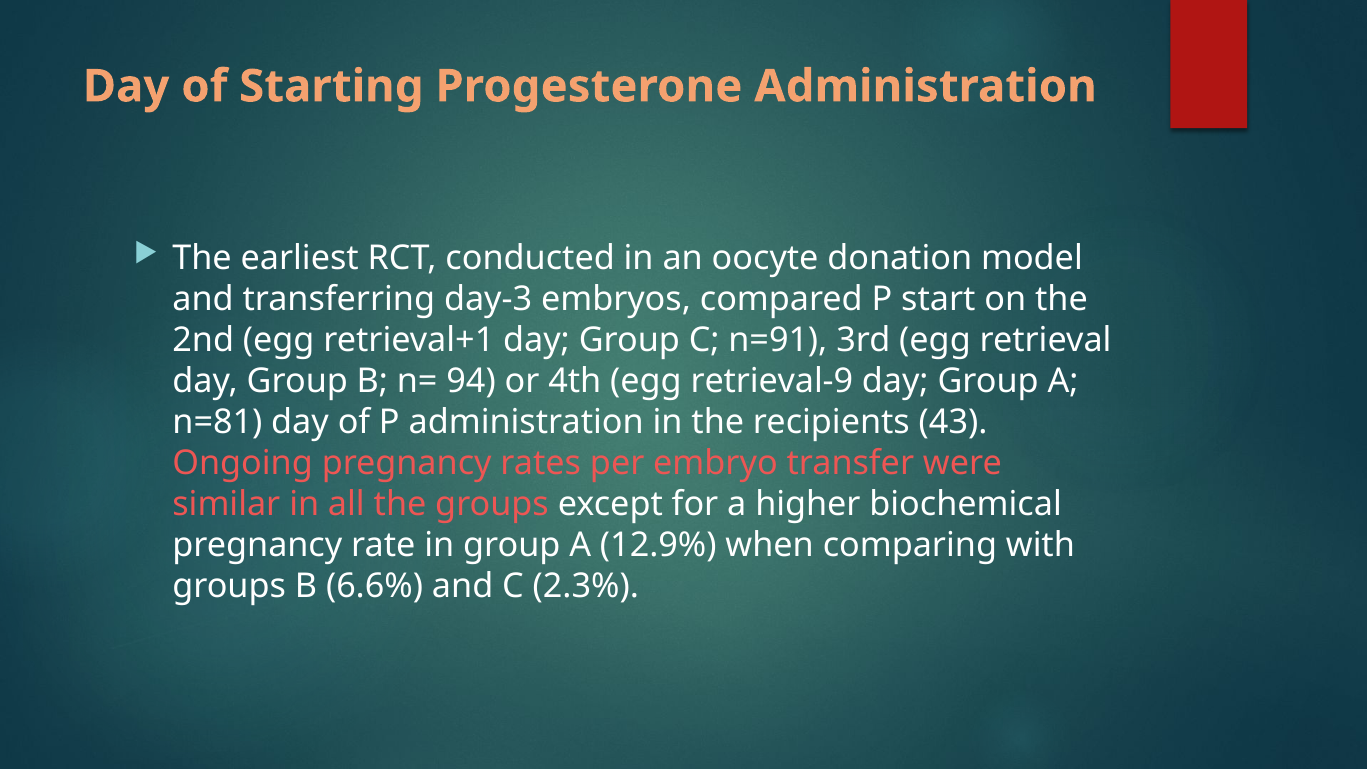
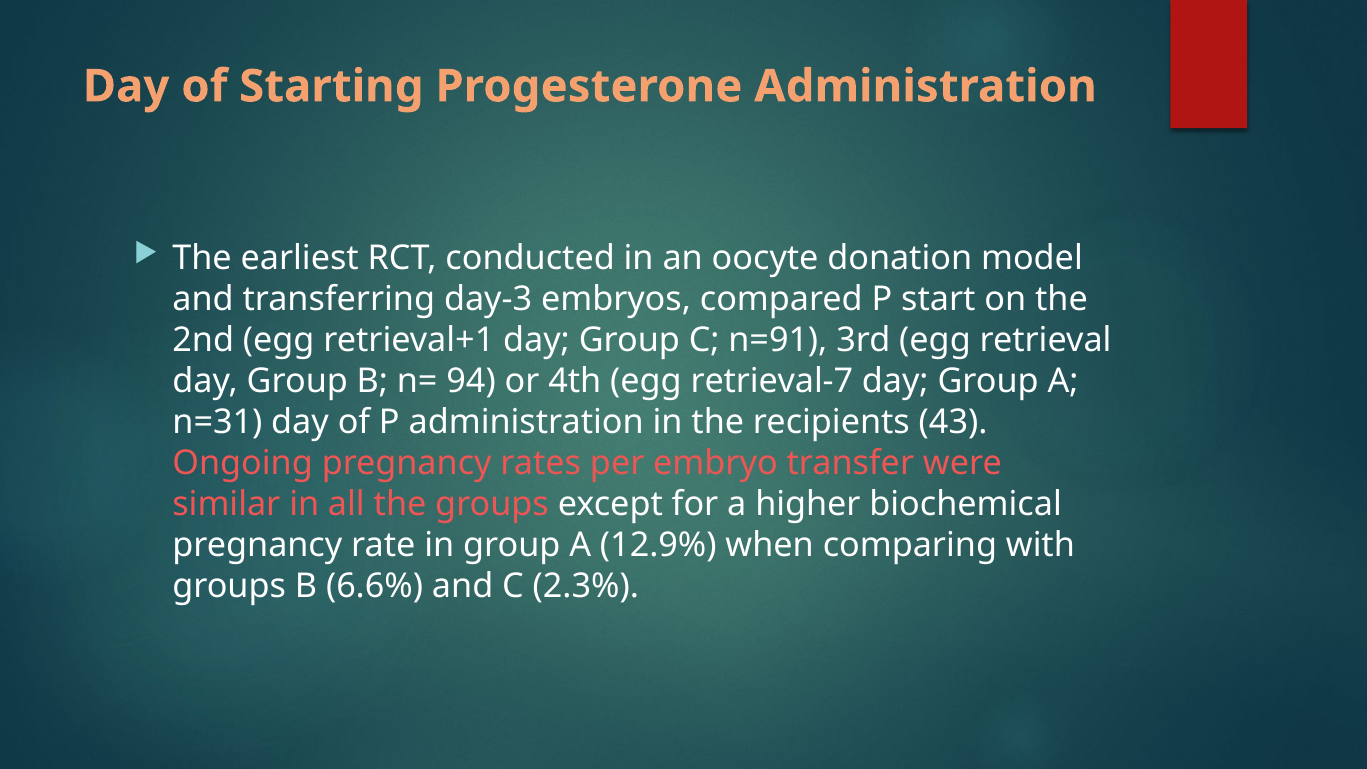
retrieval-9: retrieval-9 -> retrieval-7 (772, 381)
n=81: n=81 -> n=31 (217, 422)
